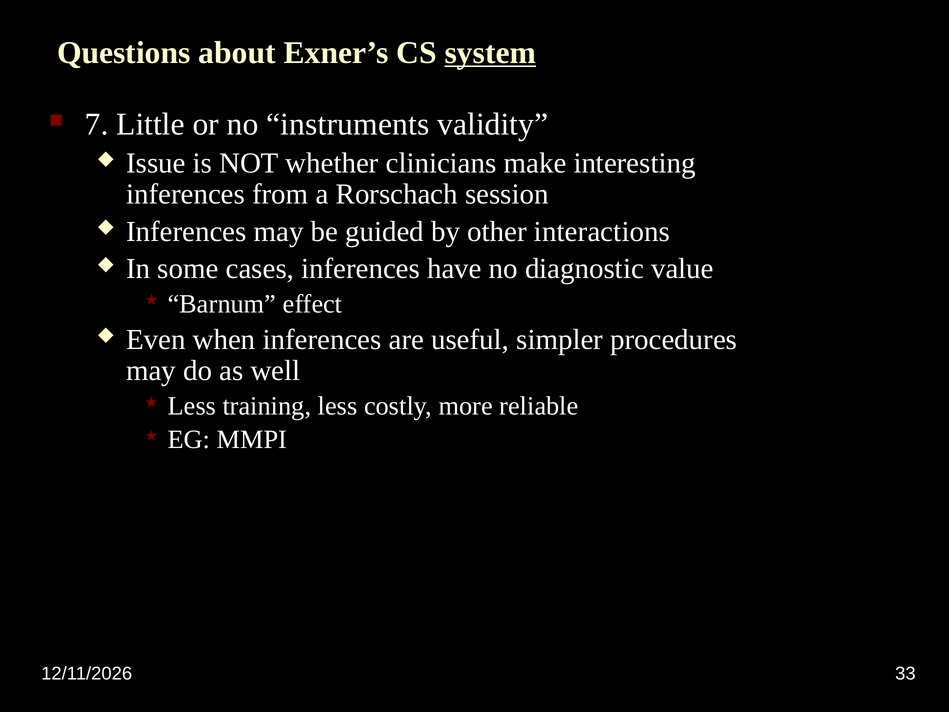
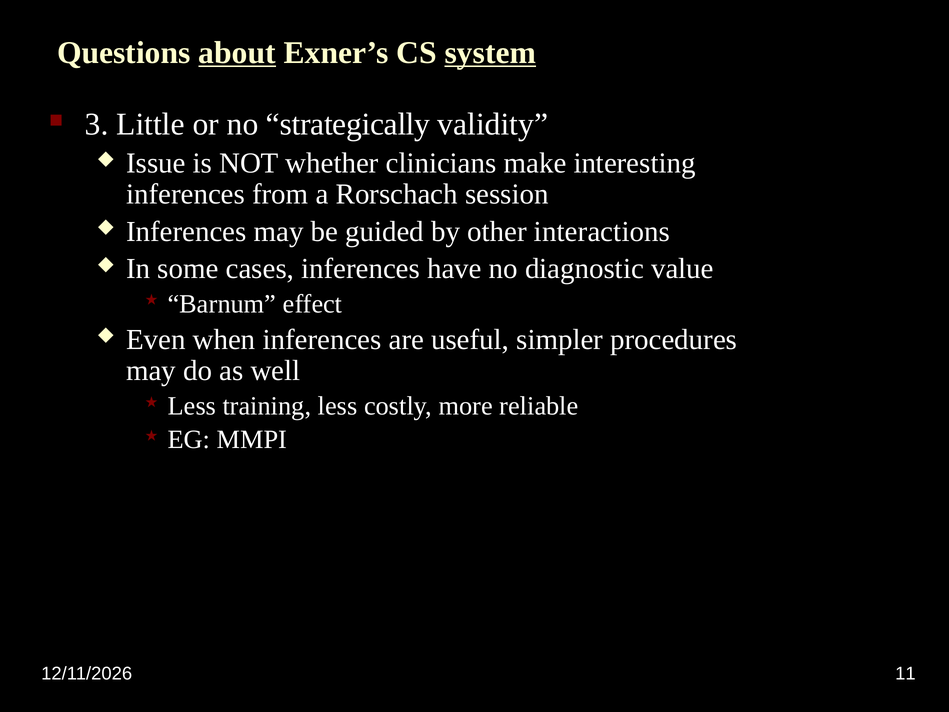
about underline: none -> present (237, 53)
7: 7 -> 3 (97, 125)
instruments: instruments -> strategically (348, 125)
33: 33 -> 11 (905, 673)
